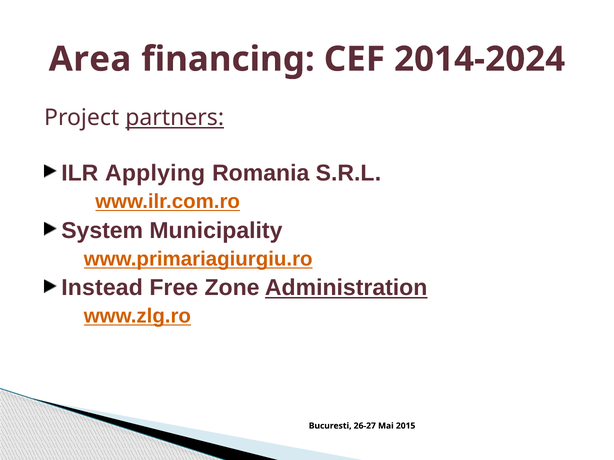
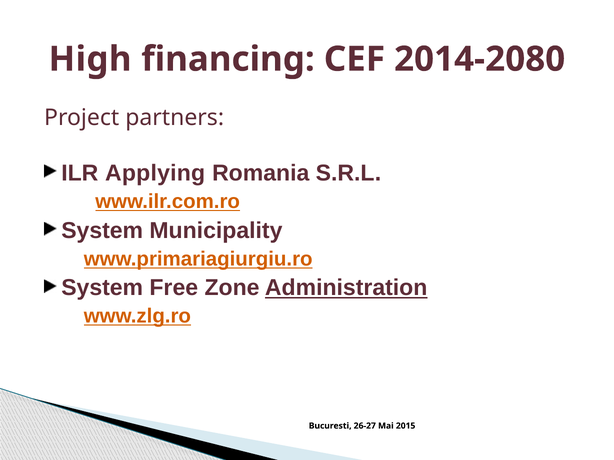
Area: Area -> High (90, 59)
2014-2024: 2014-2024 -> 2014-2080 (480, 59)
partners underline: present -> none (175, 118)
Instead: Instead -> System (102, 288)
